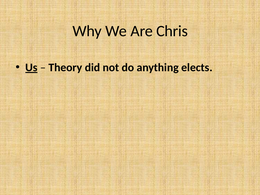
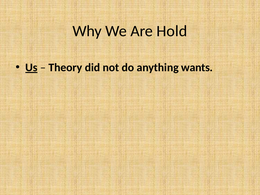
Chris: Chris -> Hold (172, 31)
elects: elects -> wants (197, 68)
